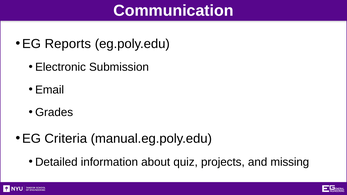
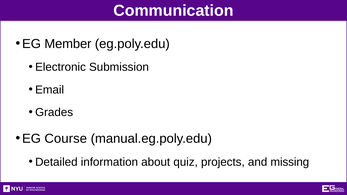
Reports: Reports -> Member (68, 44)
Criteria: Criteria -> Course (66, 139)
